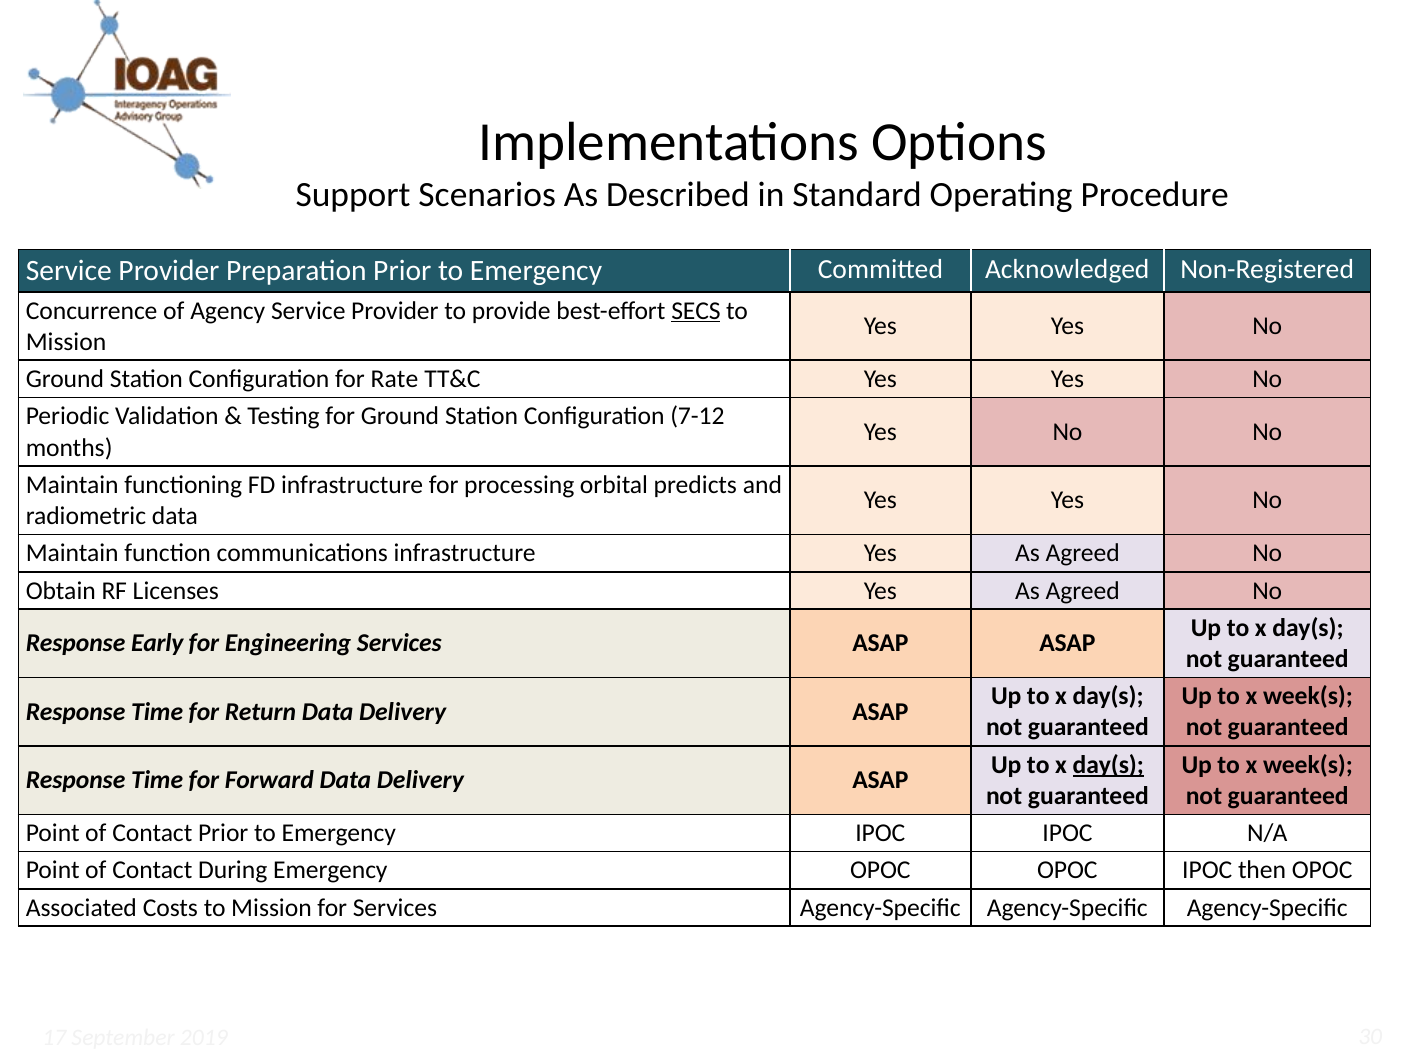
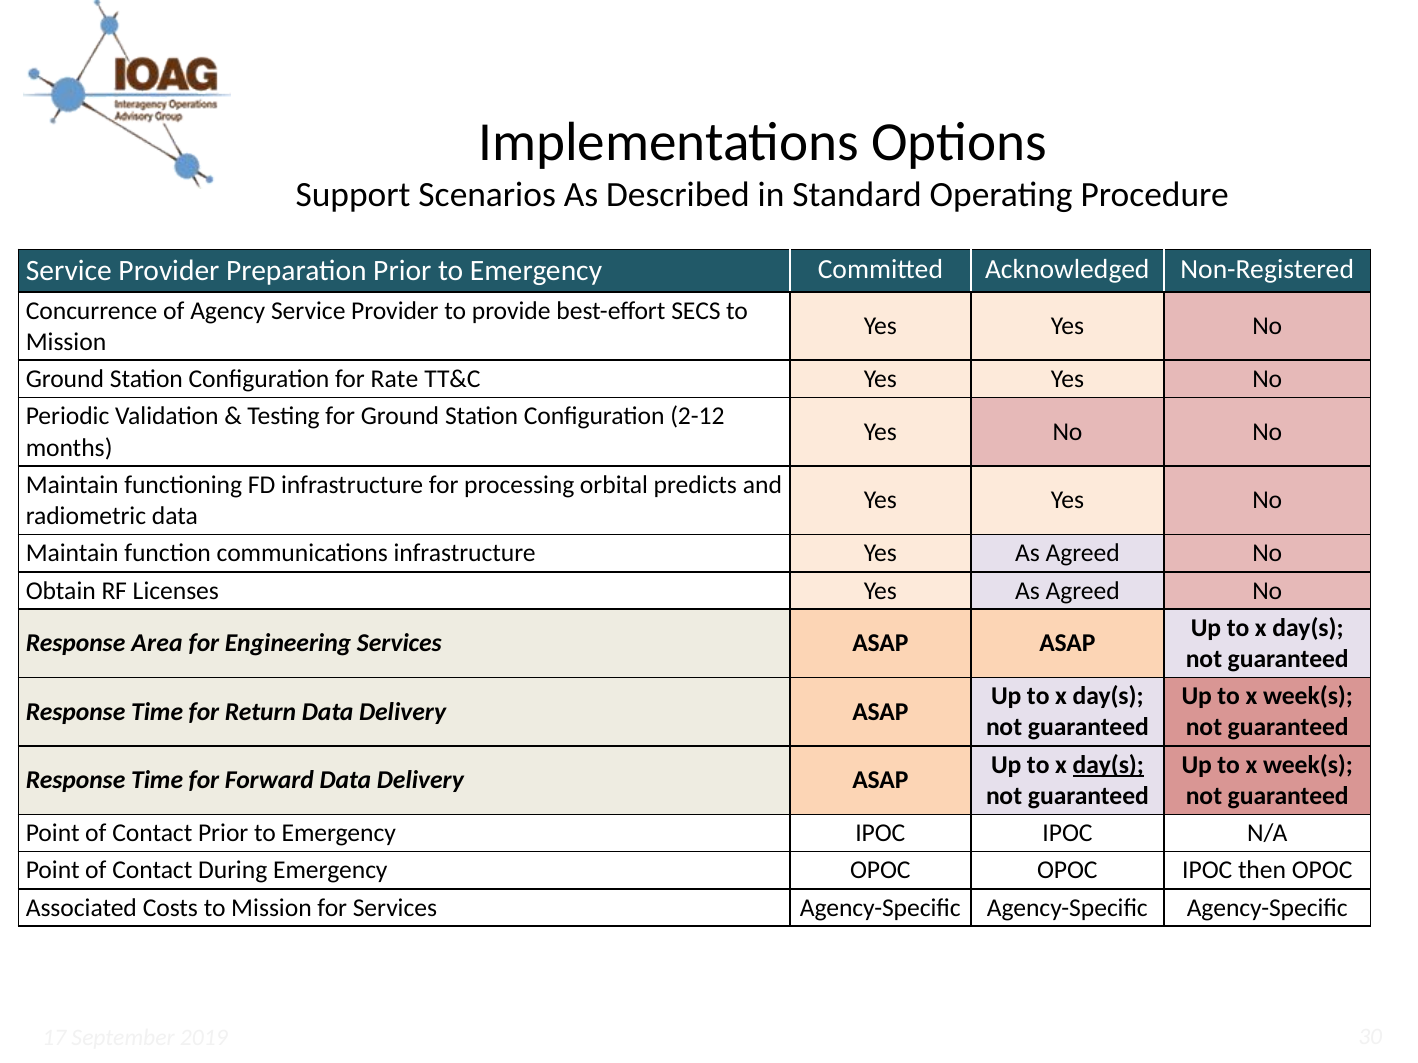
SECS underline: present -> none (696, 311)
7-12: 7-12 -> 2-12 (697, 417)
Early: Early -> Area (157, 644)
